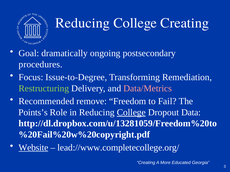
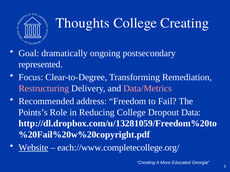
Reducing: Reducing -> Thoughts (83, 23)
procedures: procedures -> represented (41, 64)
Issue-to-Degree: Issue-to-Degree -> Clear-to-Degree (76, 77)
Restructuring colour: light green -> pink (44, 89)
remove: remove -> address (92, 102)
College underline: present -> none (131, 113)
lead://www.completecollege.org/: lead://www.completecollege.org/ -> each://www.completecollege.org/ (118, 148)
